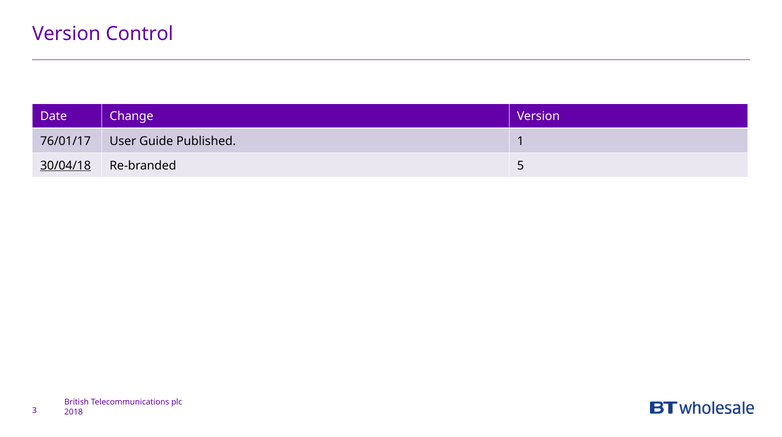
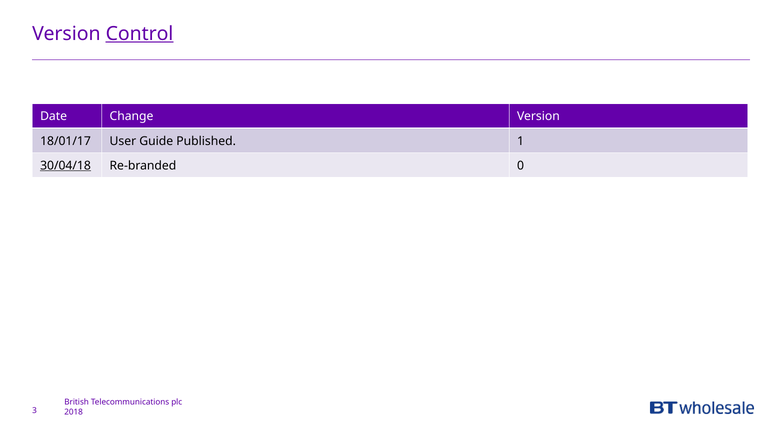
Control underline: none -> present (140, 34)
76/01/17: 76/01/17 -> 18/01/17 (66, 141)
5: 5 -> 0 (521, 166)
